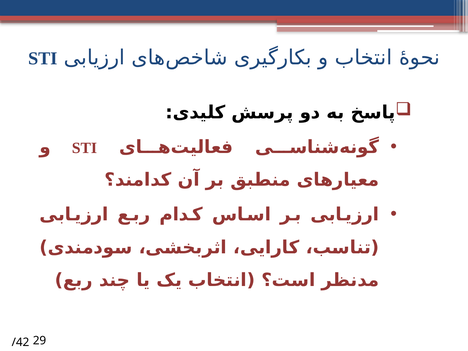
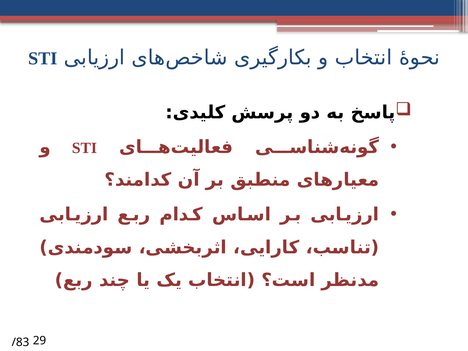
/42: /42 -> /83 (20, 342)
